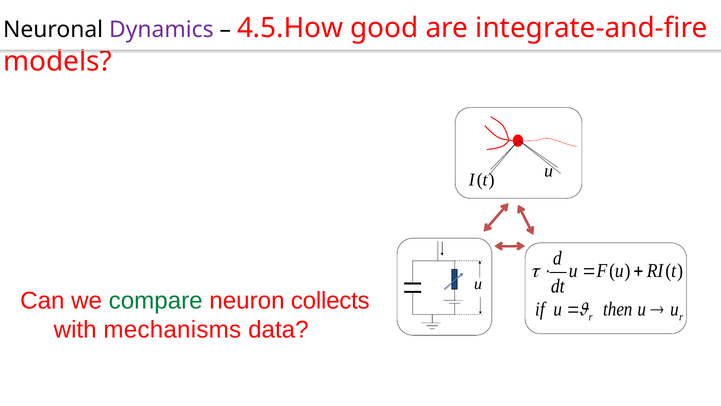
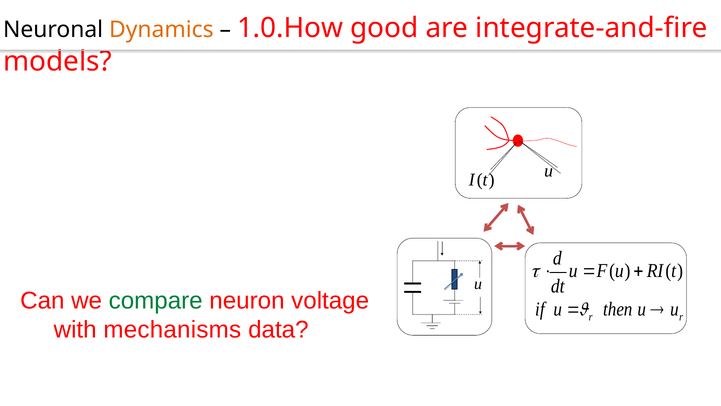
Dynamics colour: purple -> orange (161, 30)
4.5.How: 4.5.How -> 1.0.How (290, 28)
collects: collects -> voltage (330, 300)
